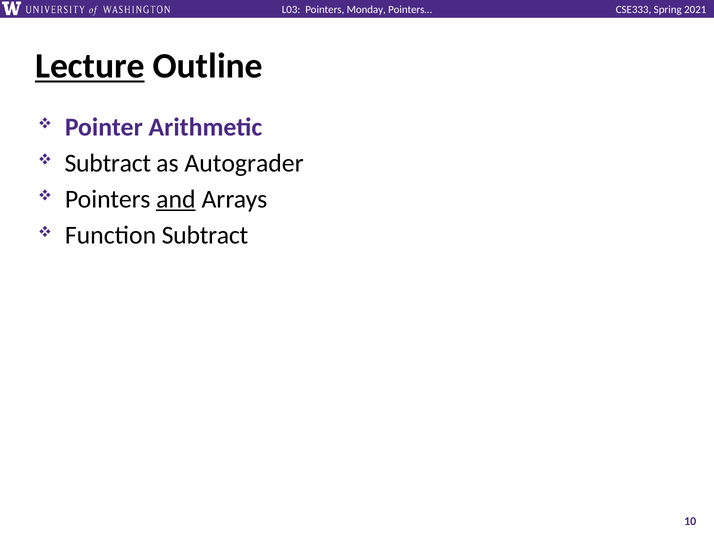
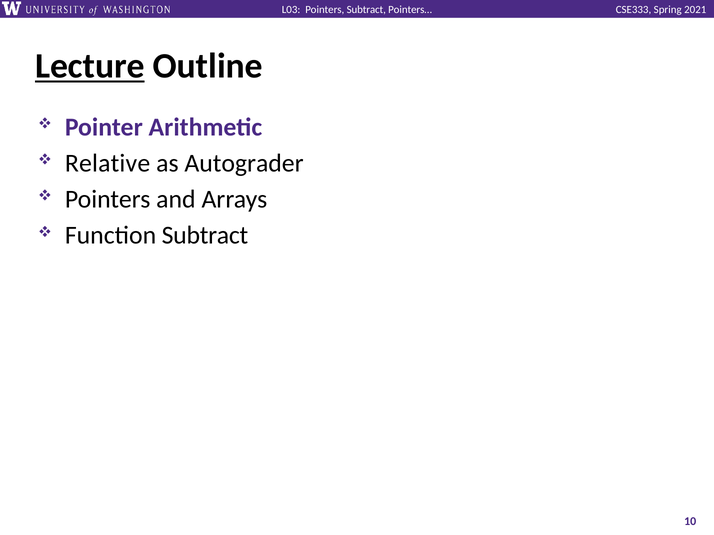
Pointers Monday: Monday -> Subtract (366, 9)
Subtract: Subtract -> Relative (108, 163)
and underline: present -> none (176, 199)
